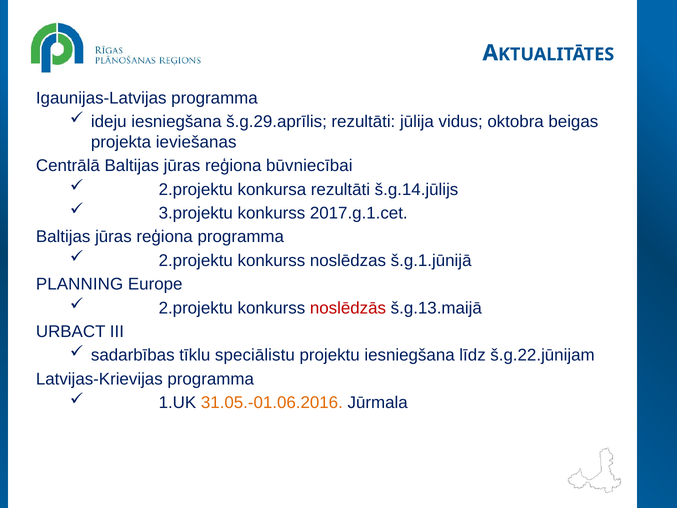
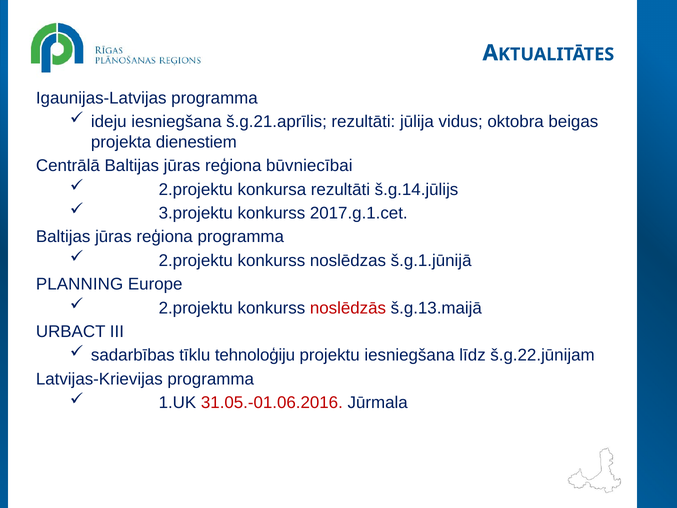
š.g.29.aprīlis: š.g.29.aprīlis -> š.g.21.aprīlis (277, 122)
ieviešanas: ieviešanas -> dienestiem (196, 142)
speciālistu: speciālistu -> tehnoloģiju (255, 355)
31.05.-01.06.2016 colour: orange -> red (272, 403)
